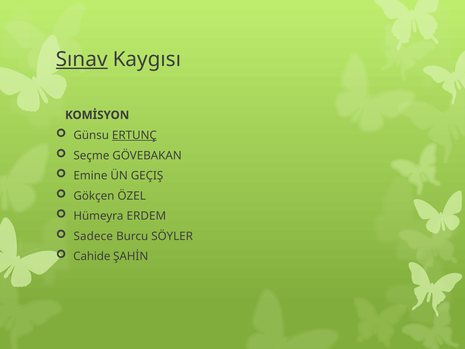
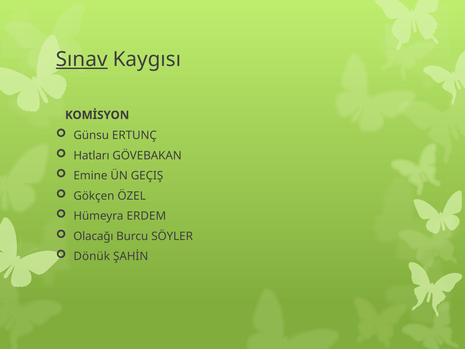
ERTUNÇ underline: present -> none (134, 135)
Seçme: Seçme -> Hatları (91, 155)
Sadece: Sadece -> Olacağı (93, 236)
Cahide: Cahide -> Dönük (92, 256)
